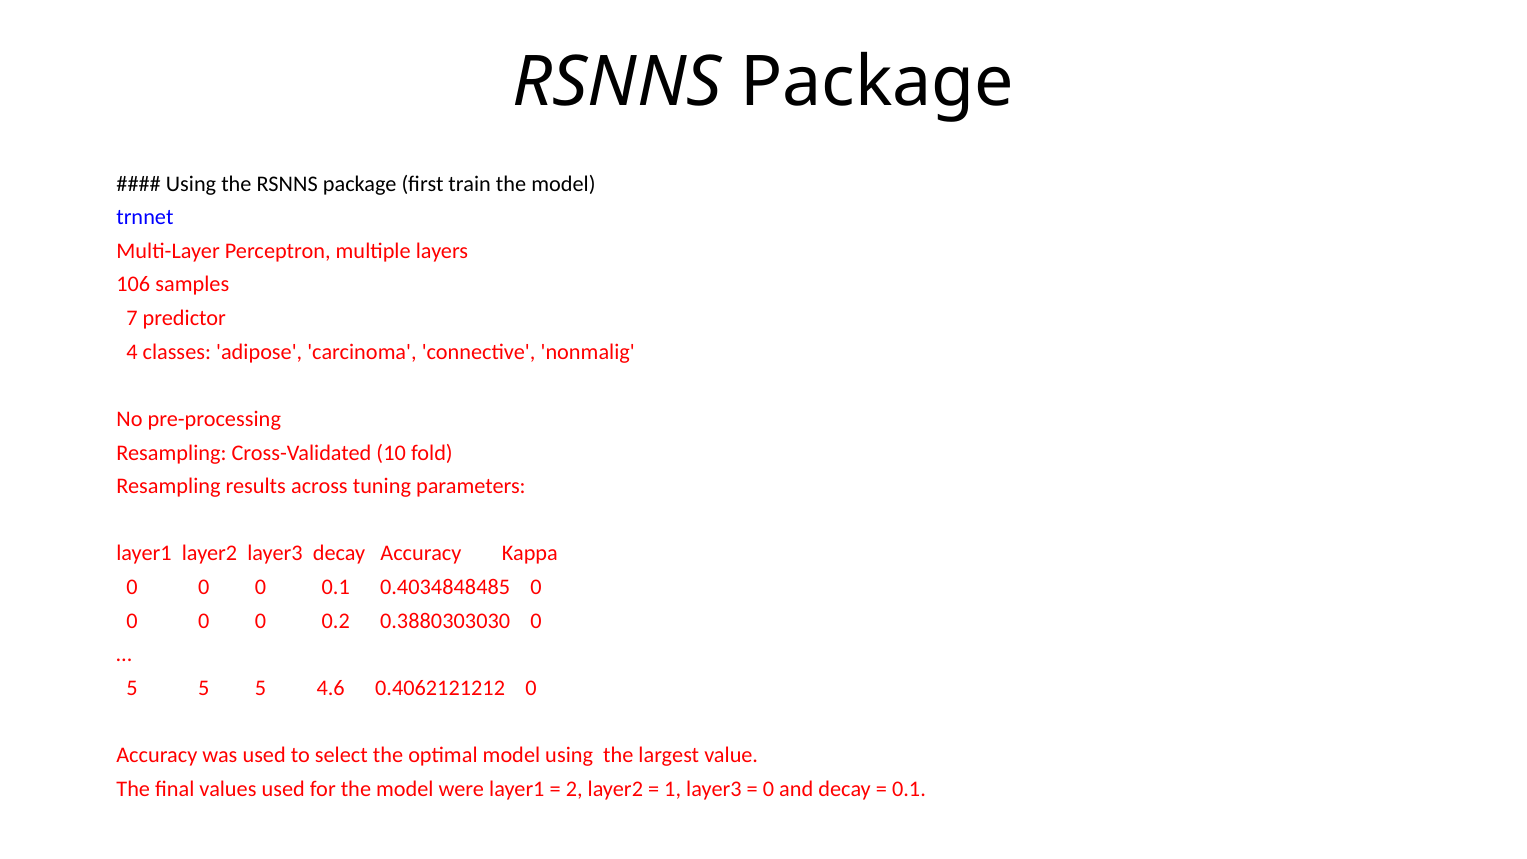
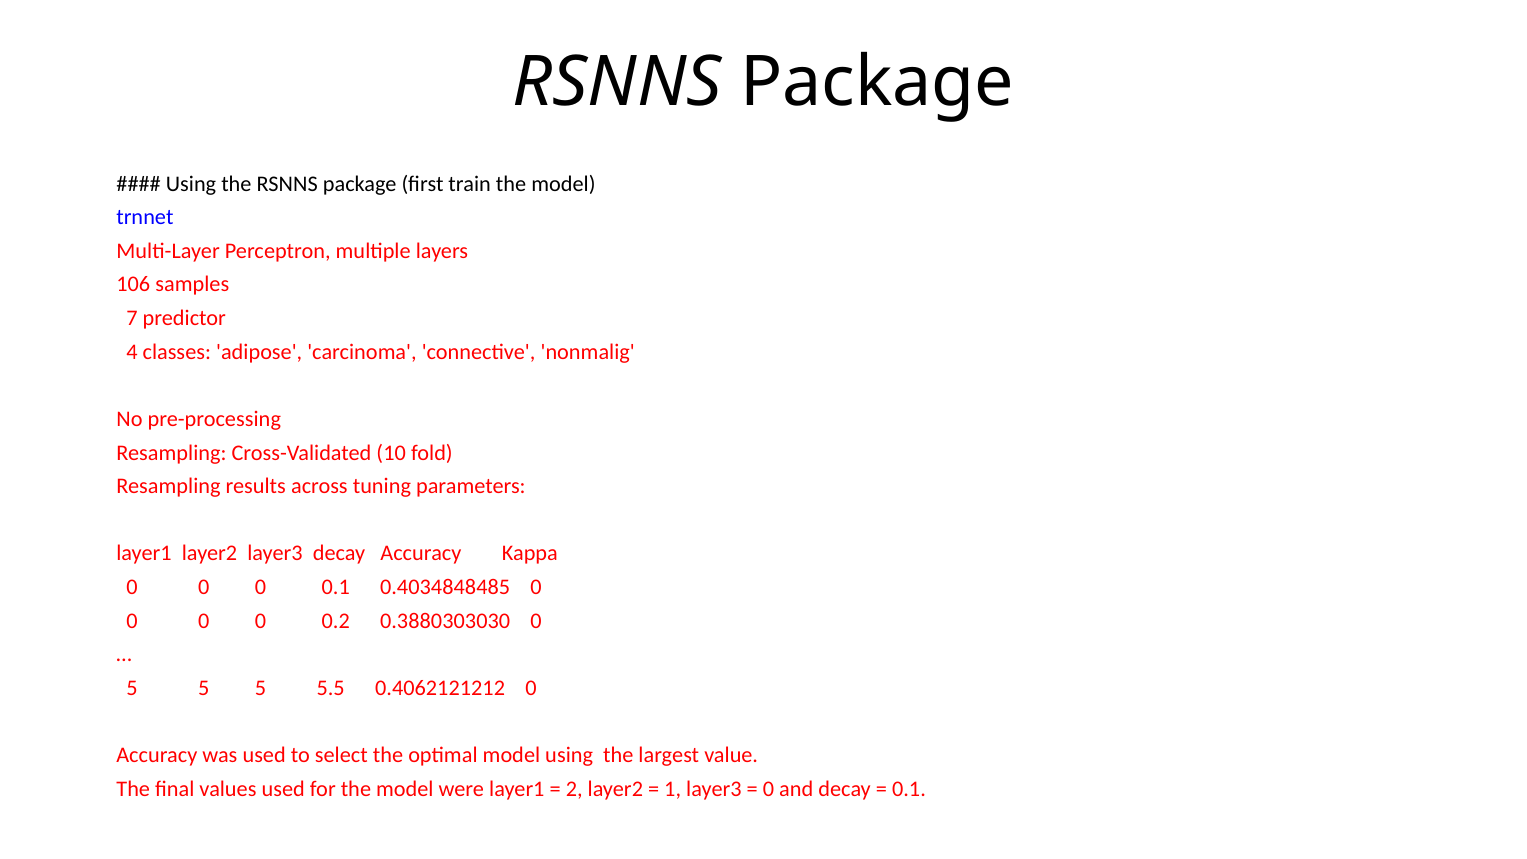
4.6: 4.6 -> 5.5 (331, 688)
